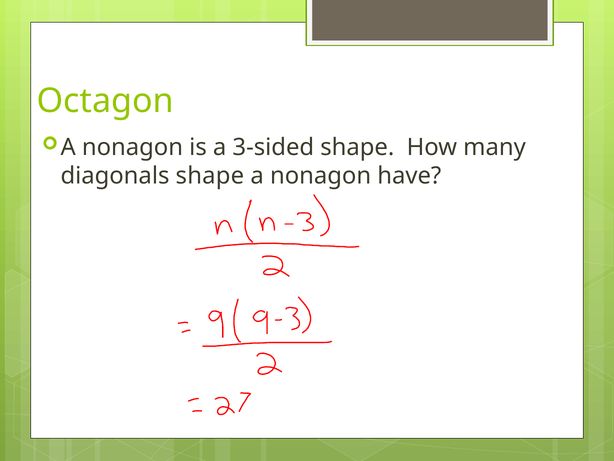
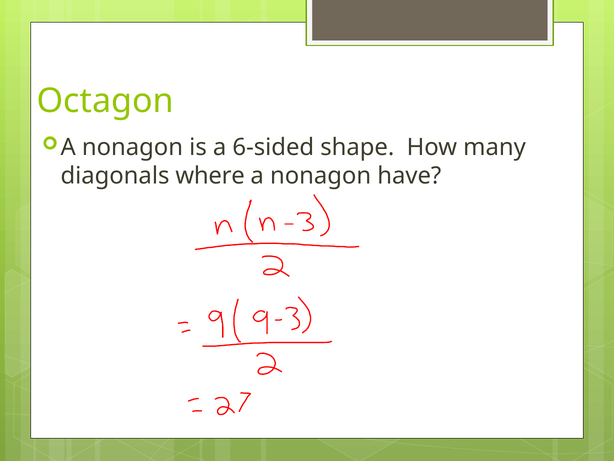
3-sided: 3-sided -> 6-sided (273, 147)
diagonals shape: shape -> where (210, 176)
